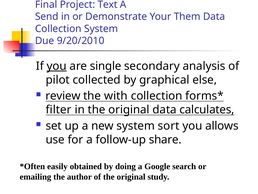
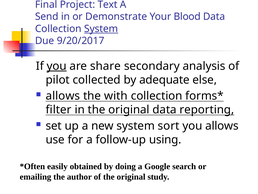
Them: Them -> Blood (187, 17)
System underline: none -> present (101, 29)
9/20/2010: 9/20/2010 -> 9/20/2017 (81, 41)
single: single -> share (106, 66)
graphical: graphical -> adequate (164, 80)
review: review -> allows (63, 96)
calculates: calculates -> reporting (207, 109)
share: share -> using (165, 139)
